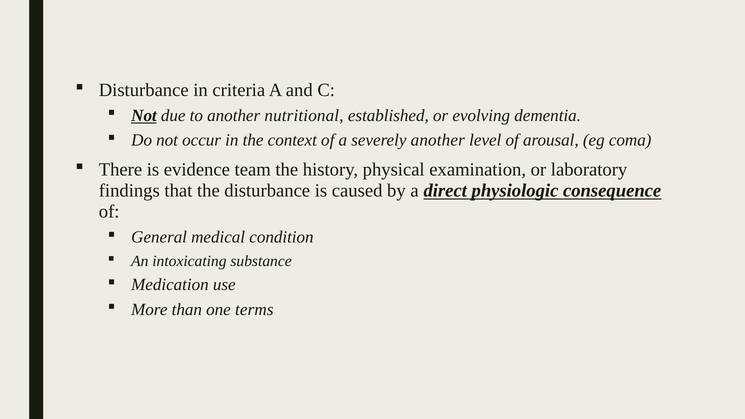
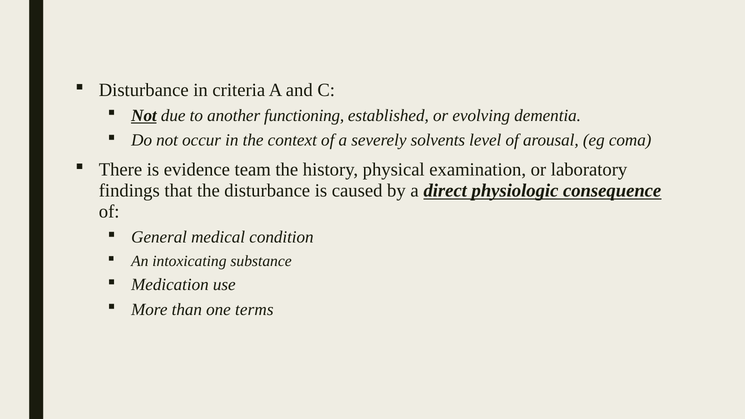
nutritional: nutritional -> functioning (304, 116)
severely another: another -> solvents (438, 140)
